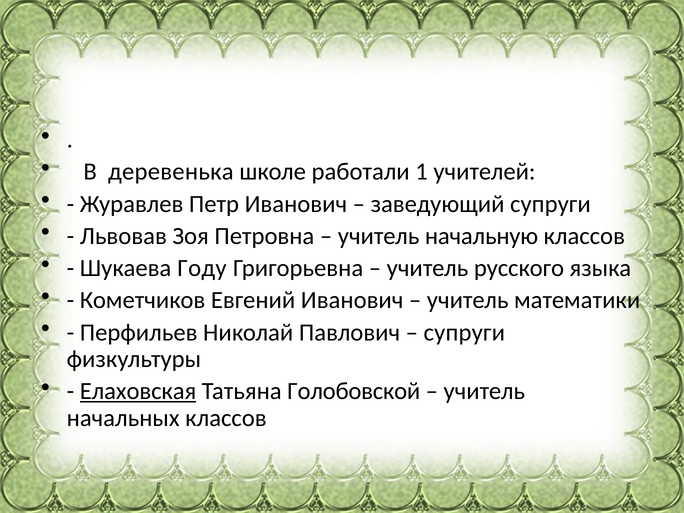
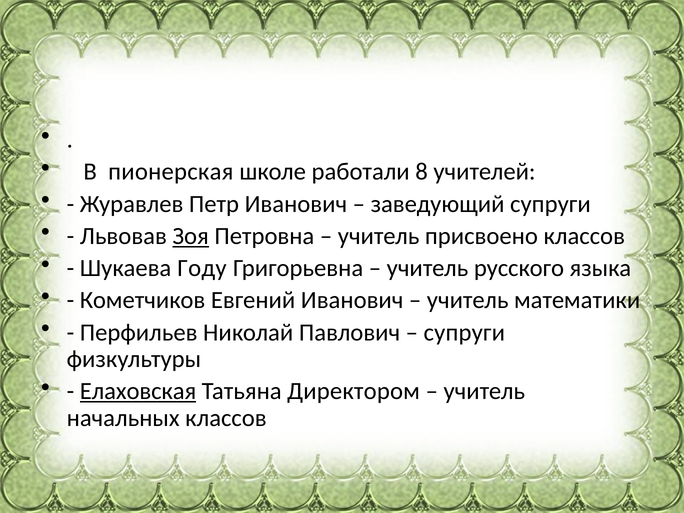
деревенька: деревенька -> пионерская (171, 172)
1: 1 -> 8 (422, 172)
Зоя underline: none -> present (191, 236)
начальную: начальную -> присвоено (481, 236)
Голобовской: Голобовской -> Директором (354, 391)
